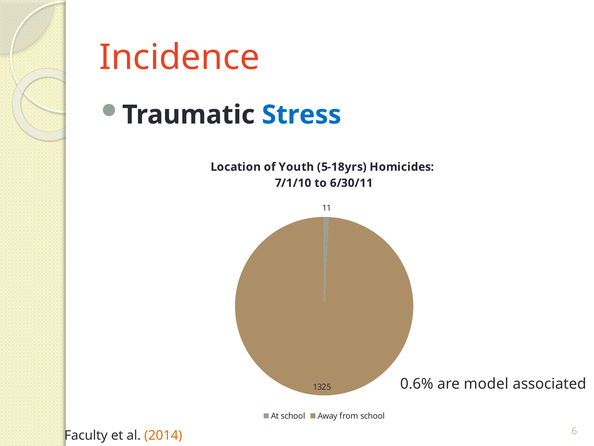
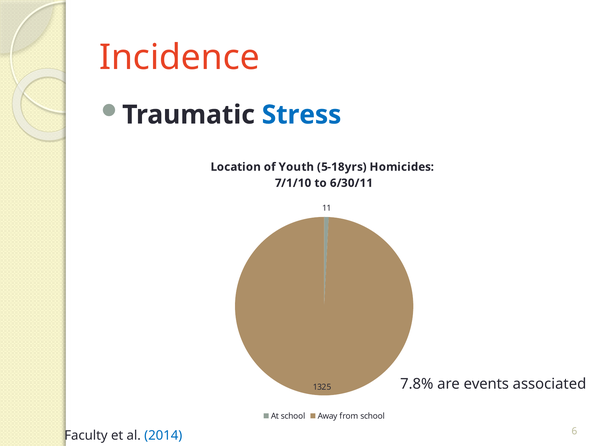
0.6%: 0.6% -> 7.8% (417, 384)
model: model -> events (486, 384)
2014 colour: orange -> blue (163, 435)
